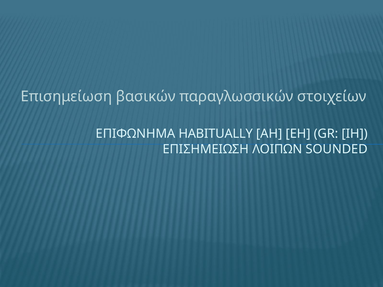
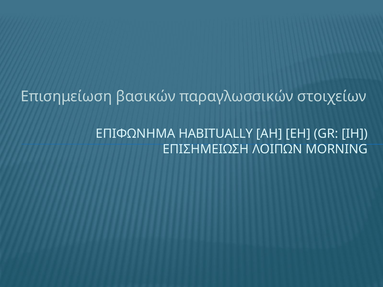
SOUNDED: SOUNDED -> MORNING (337, 149)
